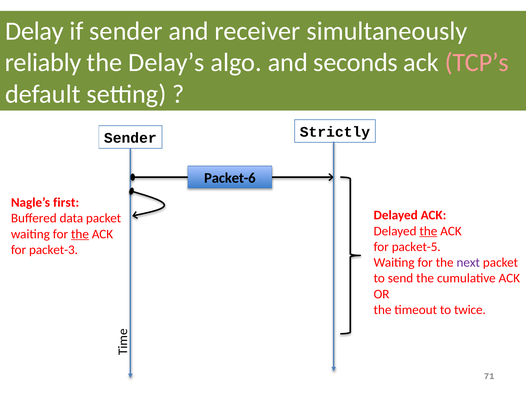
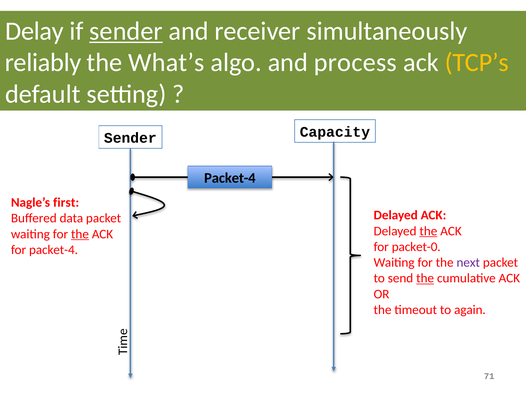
sender underline: none -> present (126, 31)
Delay’s: Delay’s -> What’s (166, 63)
seconds: seconds -> process (355, 63)
TCP’s colour: pink -> yellow (477, 63)
Strictly: Strictly -> Capacity (335, 132)
Packet-6: Packet-6 -> Packet-4 (230, 178)
packet-5: packet-5 -> packet-0 (416, 247)
for packet-3: packet-3 -> packet-4 (53, 250)
the underline: none -> present (425, 279)
twice: twice -> again (470, 310)
